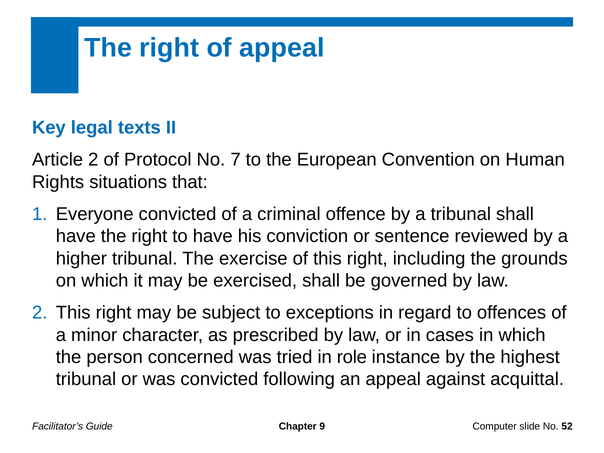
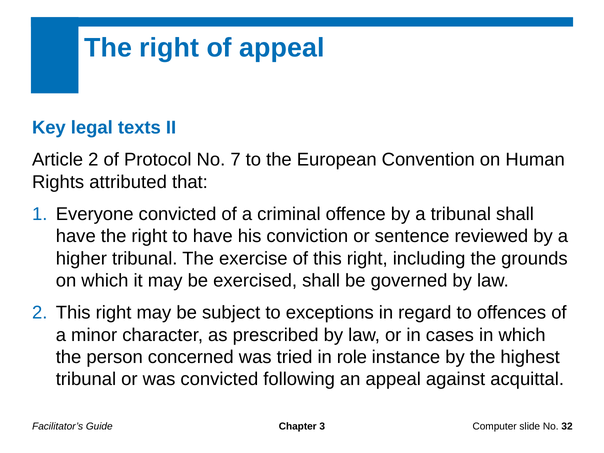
situations: situations -> attributed (128, 182)
9: 9 -> 3 (322, 426)
52: 52 -> 32 (567, 426)
